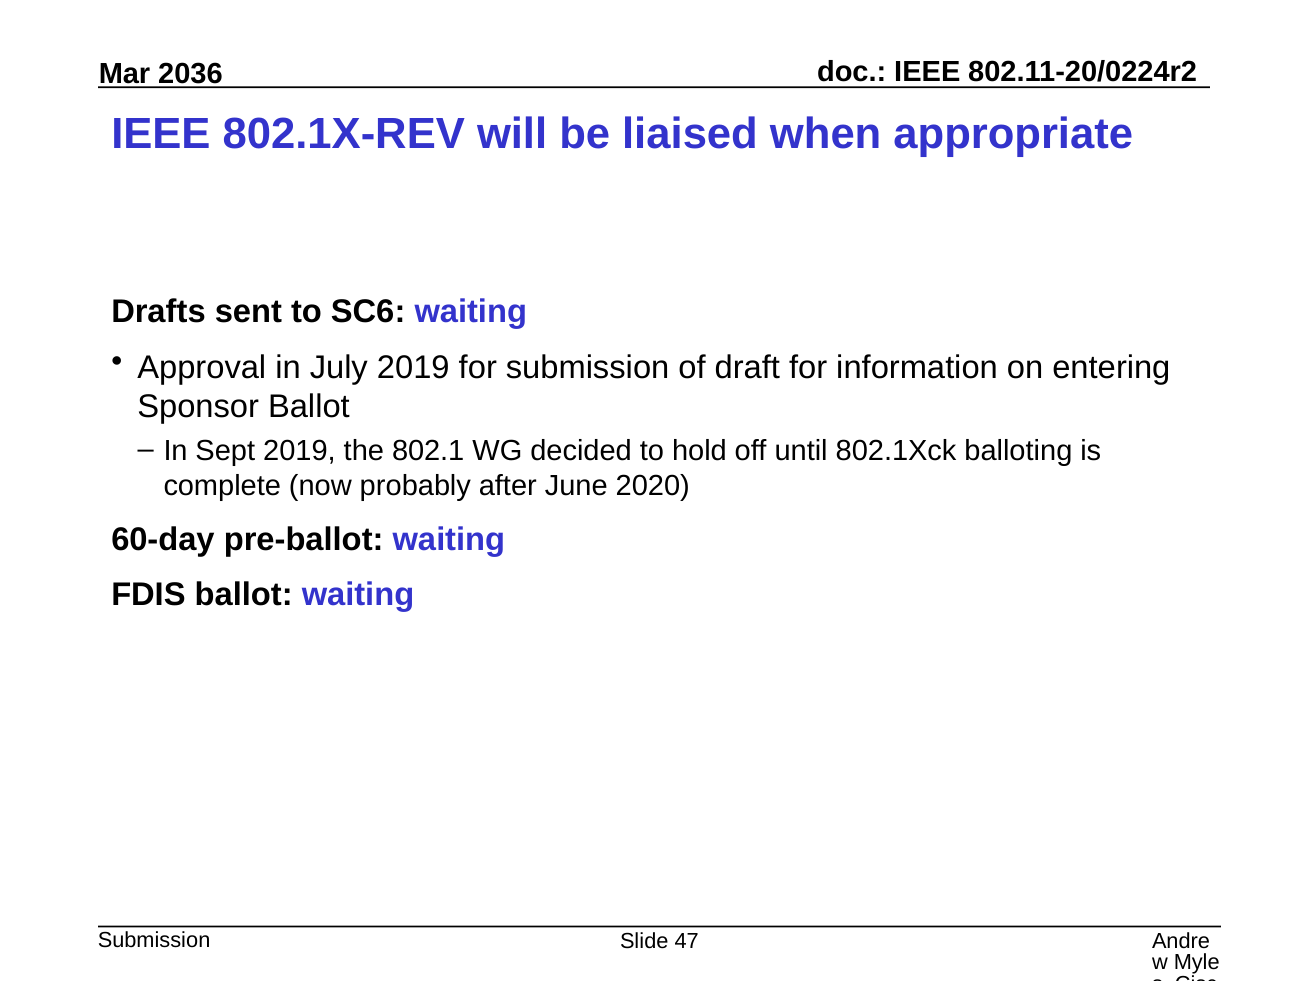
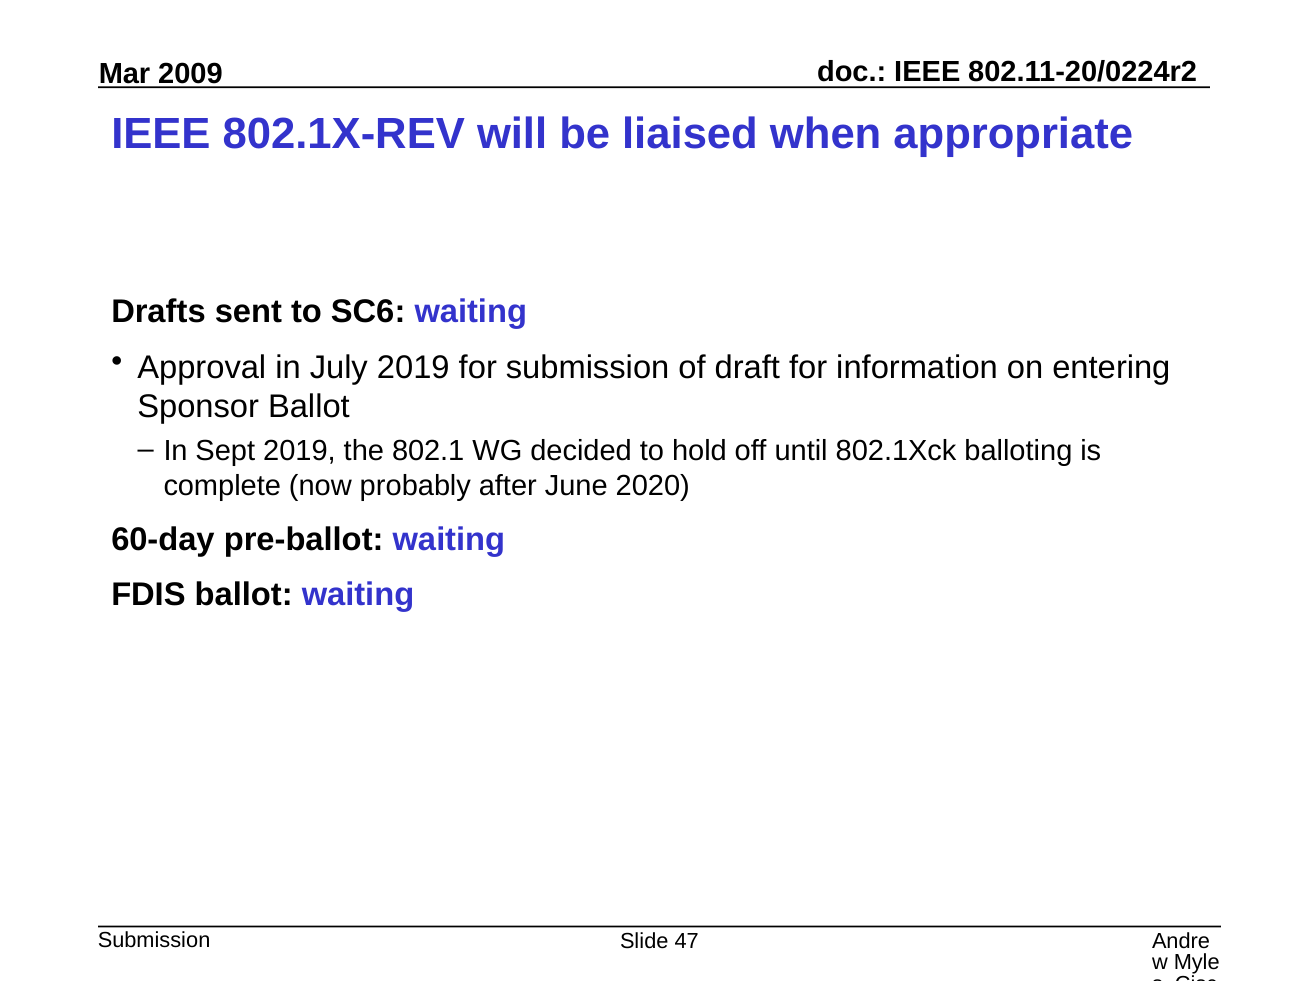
2036: 2036 -> 2009 (190, 74)
